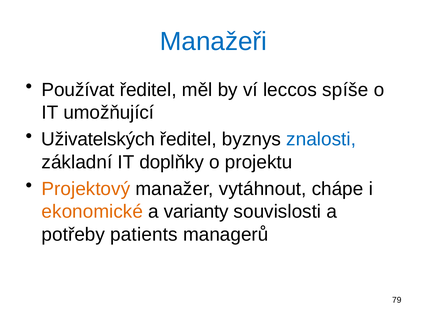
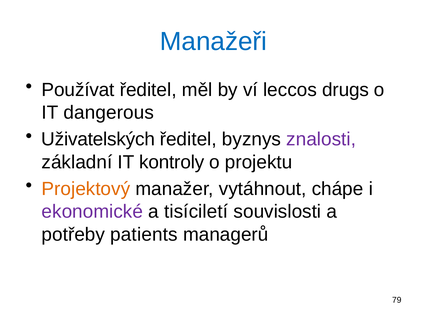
spíše: spíše -> drugs (346, 90)
umožňující: umožňující -> dangerous (109, 112)
znalosti colour: blue -> purple (321, 139)
doplňky: doplňky -> kontroly (172, 162)
ekonomické colour: orange -> purple (92, 211)
varianty: varianty -> tisíciletí (196, 211)
